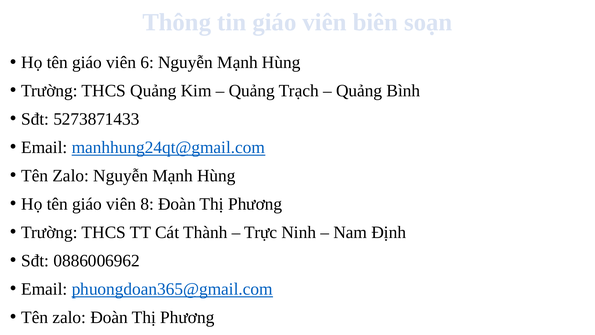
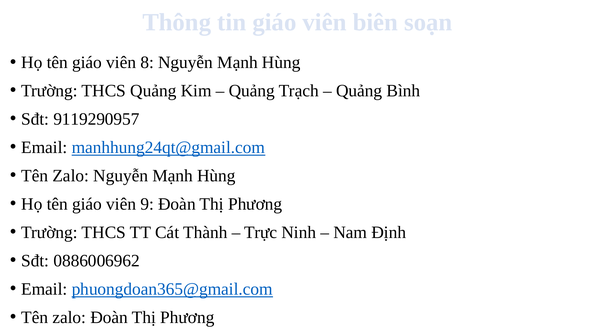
6: 6 -> 8 (147, 63)
5273871433: 5273871433 -> 9119290957 (96, 119)
8: 8 -> 9 (147, 204)
